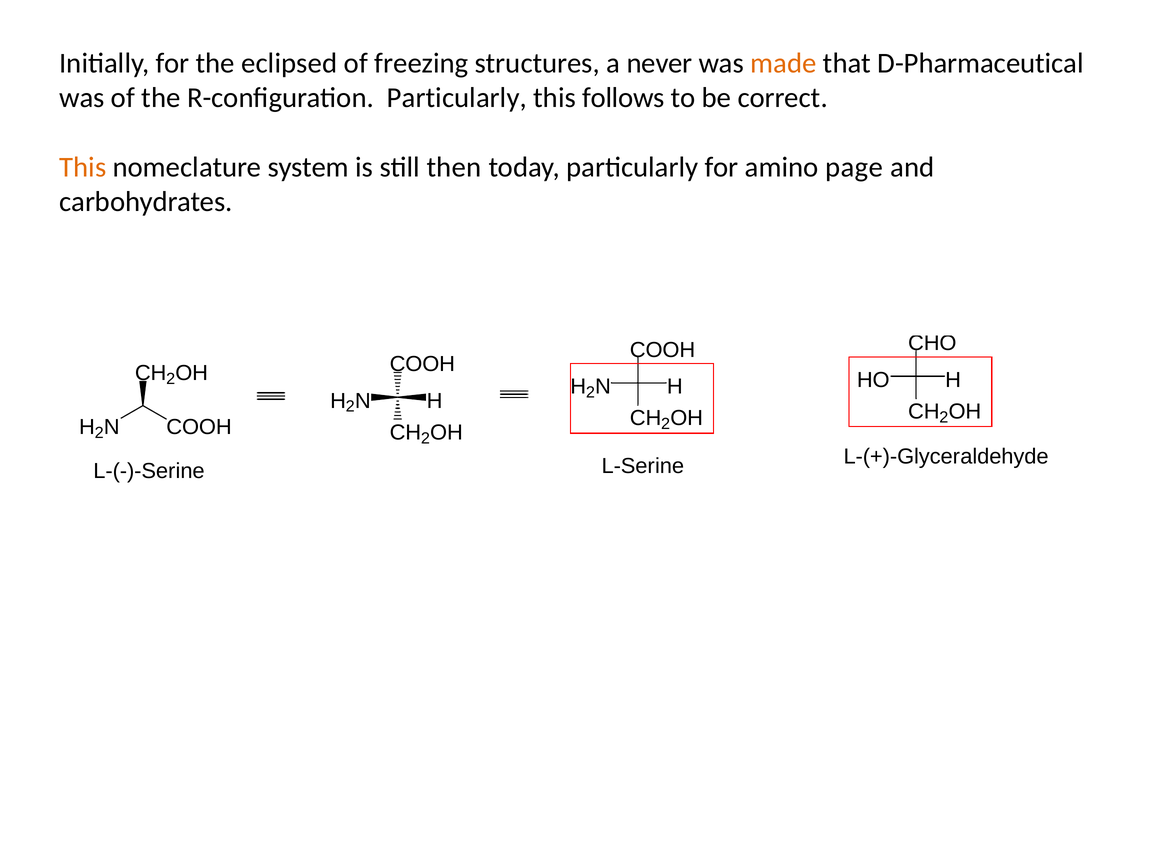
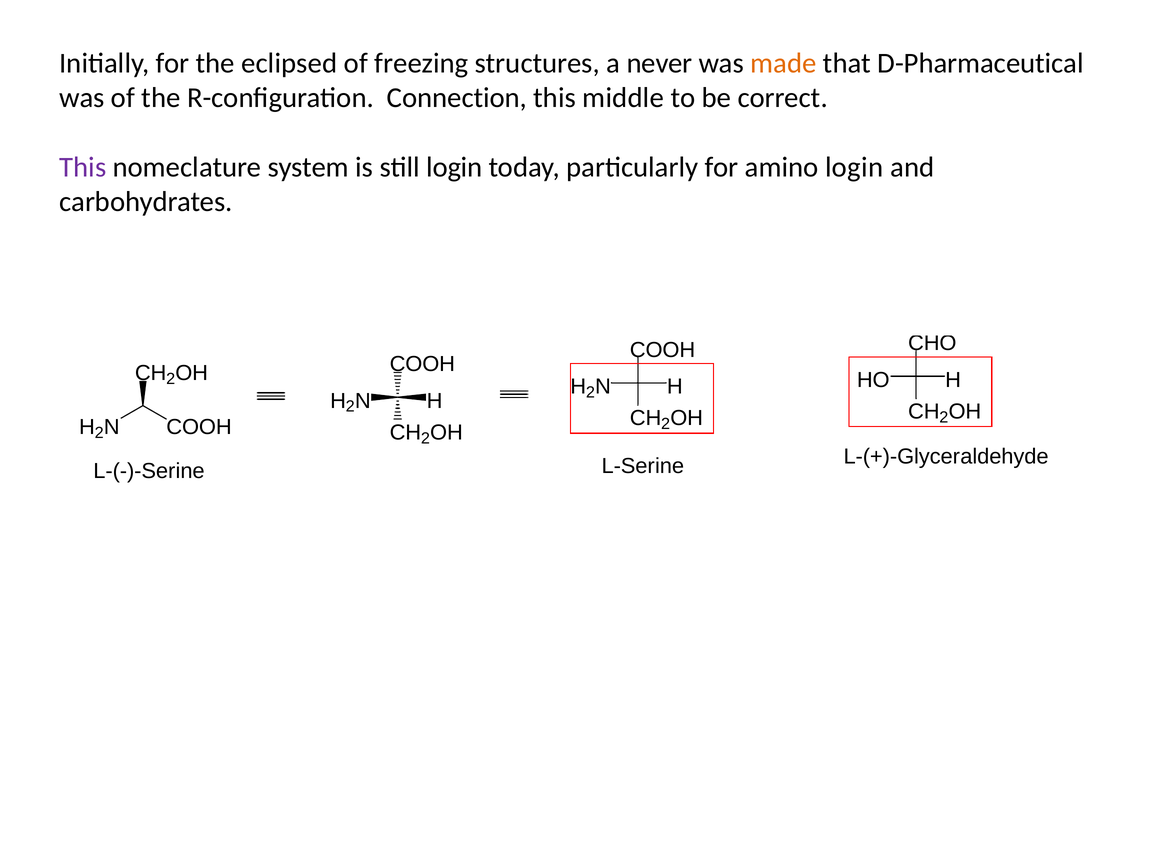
R-configuration Particularly: Particularly -> Connection (457, 98)
follows: follows -> middle (623, 98)
This colour: orange -> purple (83, 167)
still then: then -> login (454, 167)
amino page: page -> login (854, 167)
